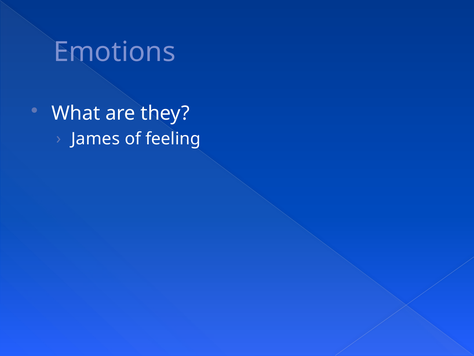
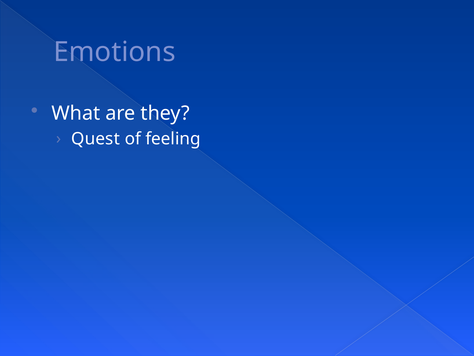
James: James -> Quest (96, 139)
